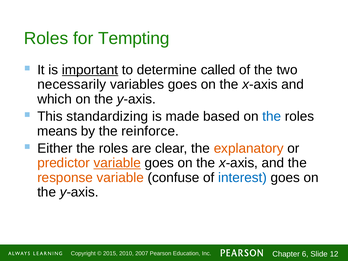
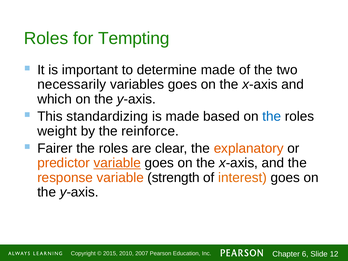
important underline: present -> none (90, 70)
determine called: called -> made (218, 70)
means: means -> weight (57, 131)
Either: Either -> Fairer (55, 148)
confuse: confuse -> strength (174, 178)
interest colour: blue -> orange (243, 178)
